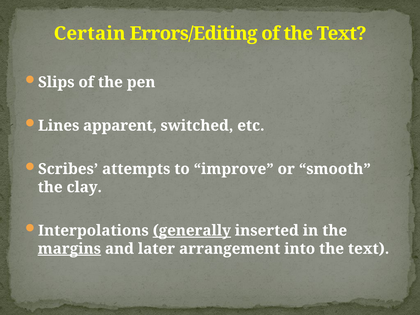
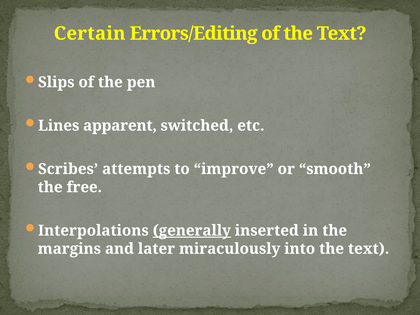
clay: clay -> free (84, 187)
margins underline: present -> none (69, 249)
arrangement: arrangement -> miraculously (230, 249)
